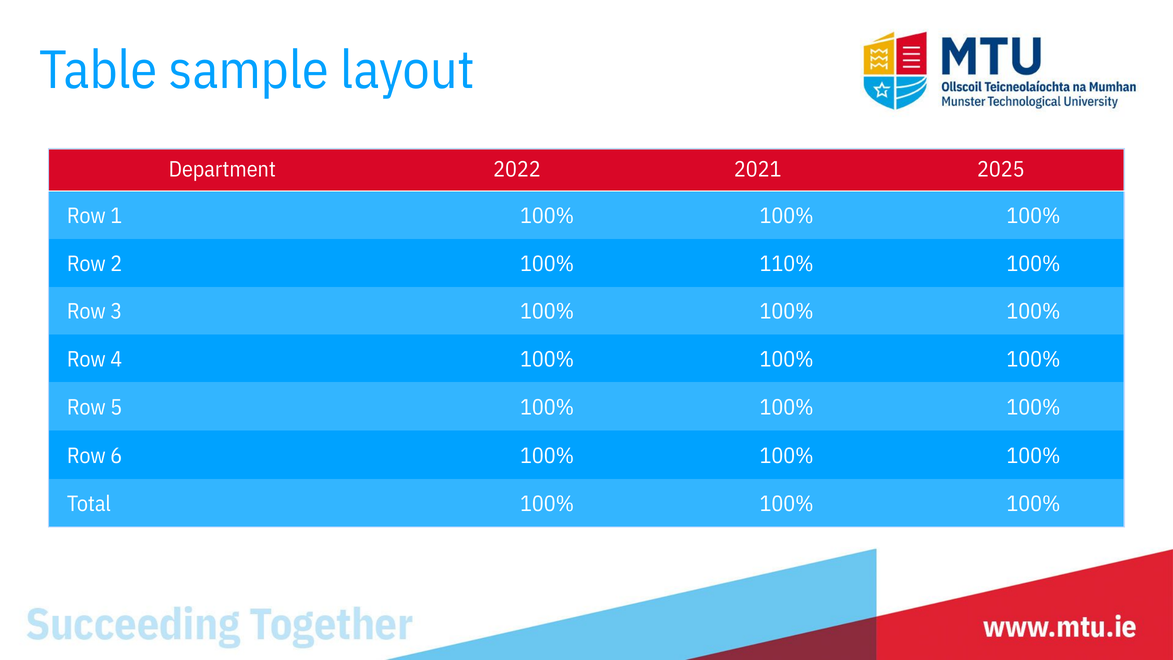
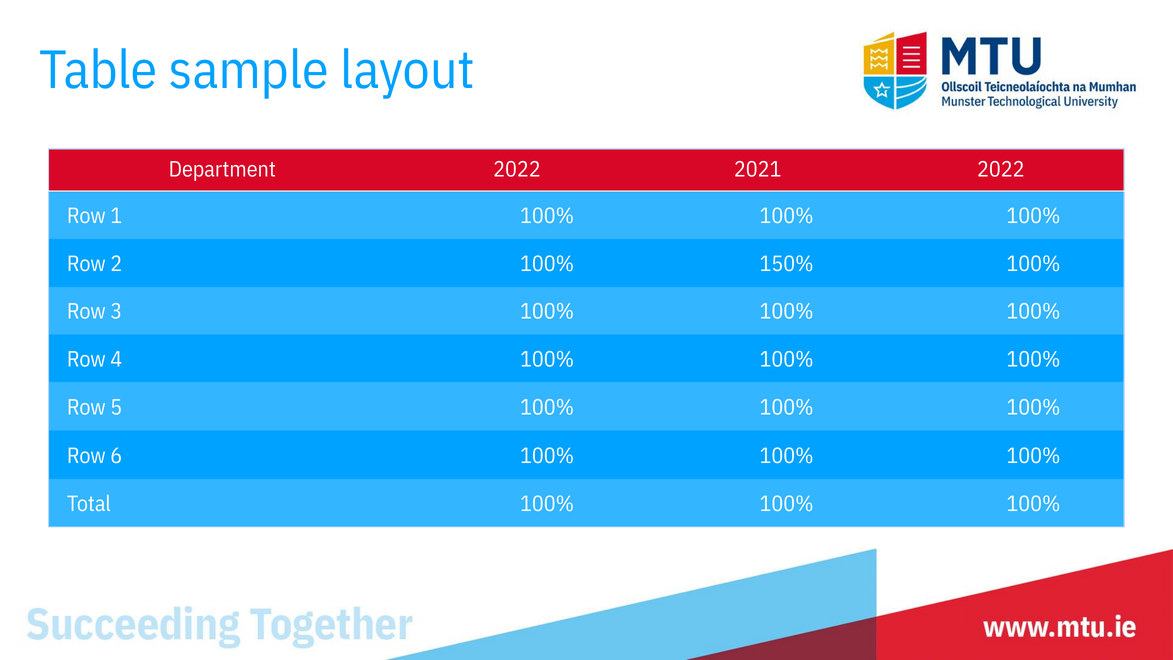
2021 2025: 2025 -> 2022 (1001, 169)
110%: 110% -> 150% (787, 264)
